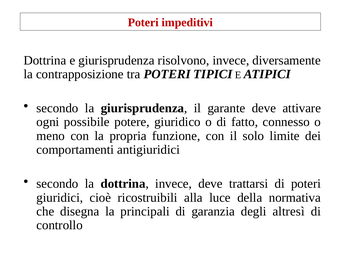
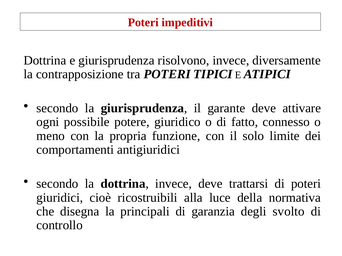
altresì: altresì -> svolto (289, 212)
